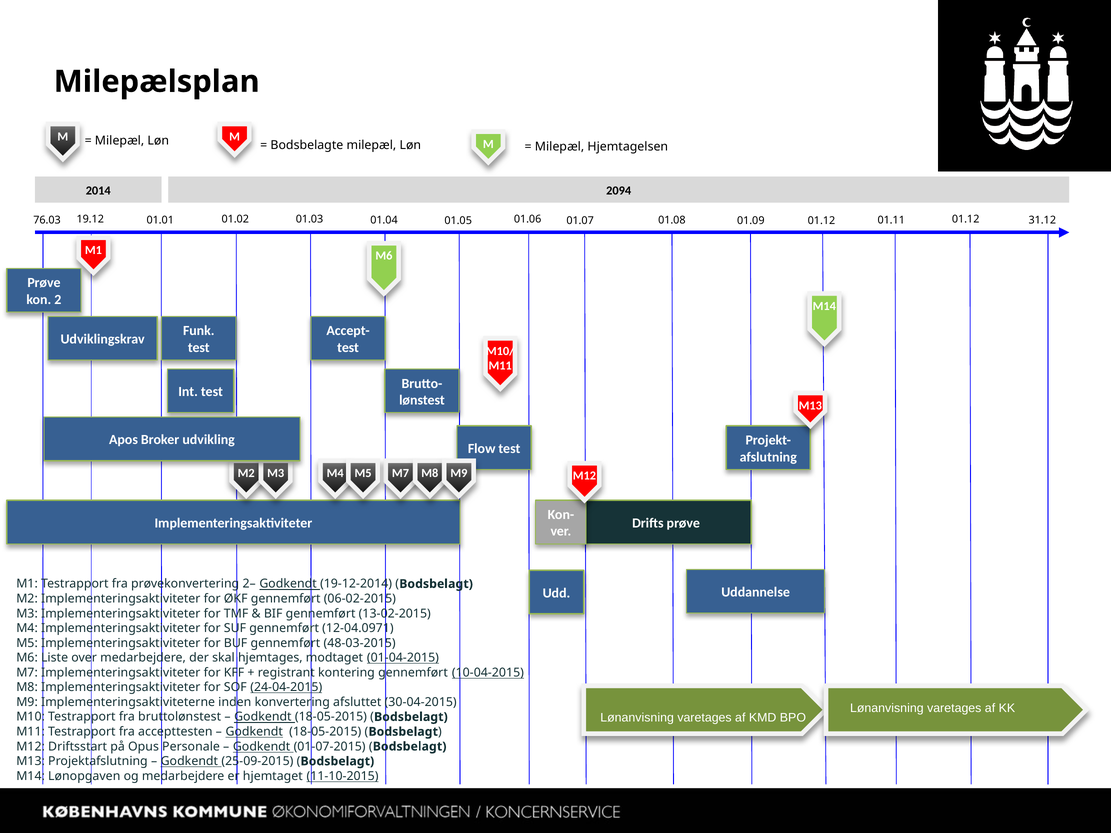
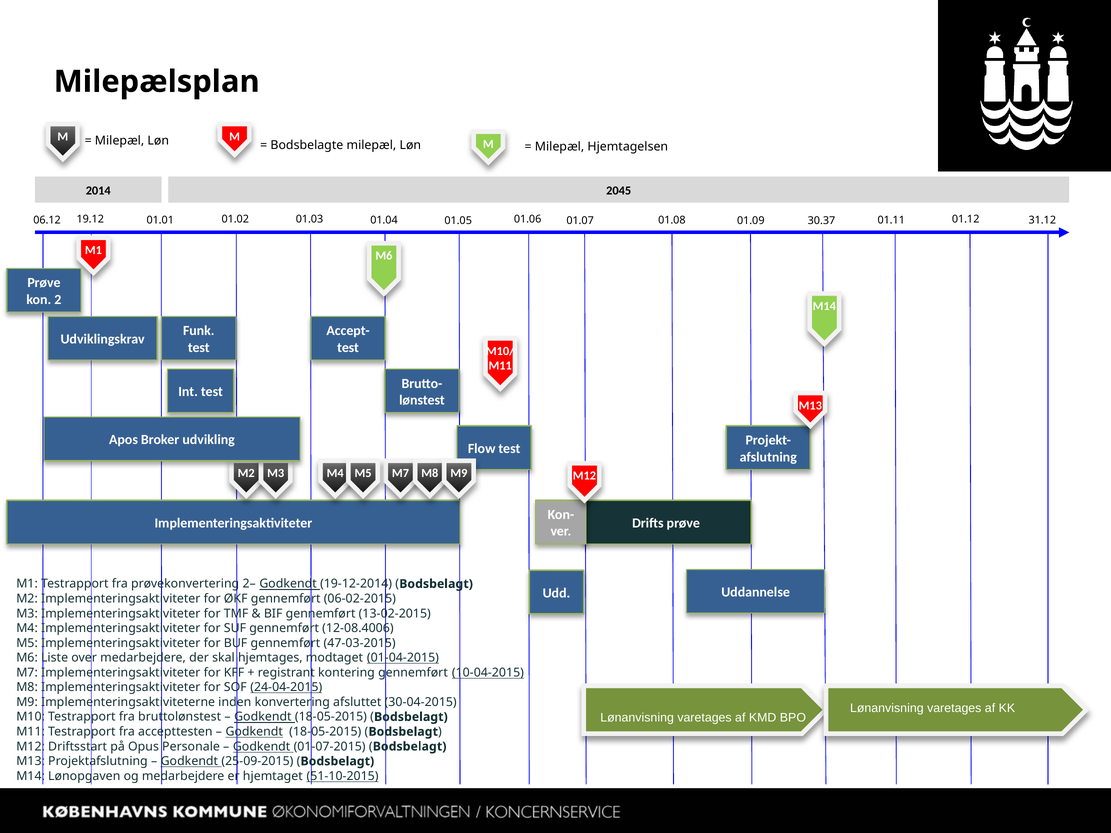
2094: 2094 -> 2045 (619, 191)
76.03: 76.03 -> 06.12 (47, 220)
01.06 01.12: 01.12 -> 30.37 (821, 221)
12-04.0971: 12-04.0971 -> 12-08.4006 (358, 628)
48-03-2015: 48-03-2015 -> 47-03-2015 (360, 643)
11-10-2015: 11-10-2015 -> 51-10-2015 (343, 776)
